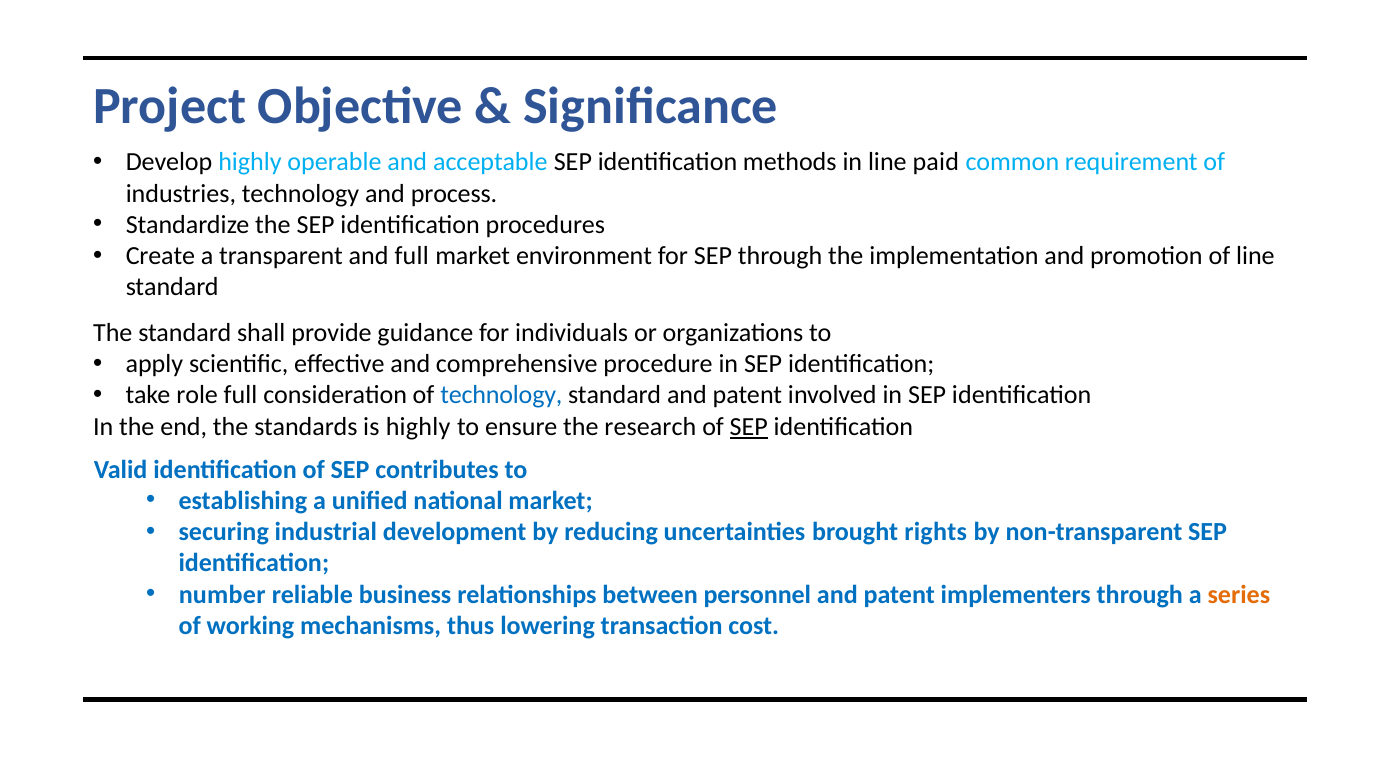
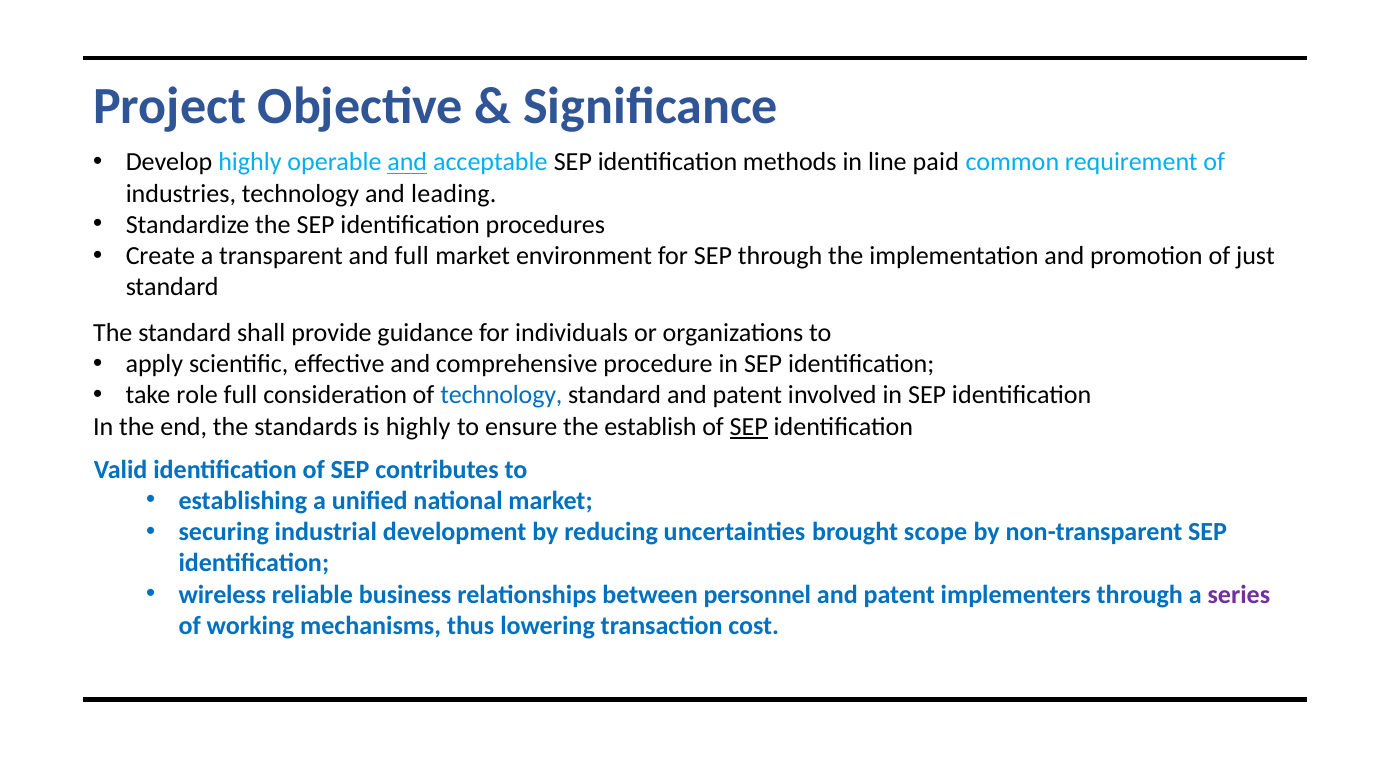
and underline: none -> present (407, 162)
process: process -> leading (454, 193)
of line: line -> just (1255, 256)
research: research -> establish (650, 426)
rights: rights -> scope (936, 532)
number: number -> wireless (222, 594)
series colour: orange -> purple (1239, 594)
